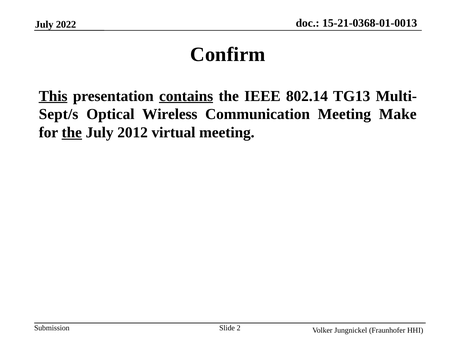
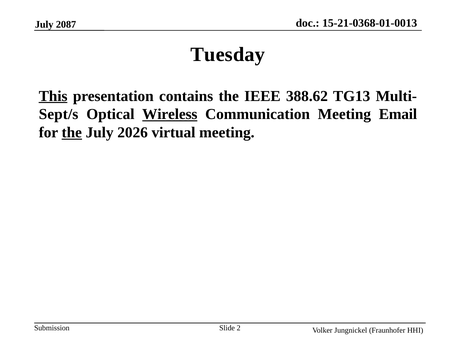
2022: 2022 -> 2087 (66, 24)
Confirm: Confirm -> Tuesday (228, 55)
contains underline: present -> none (186, 96)
802.14: 802.14 -> 388.62 (307, 96)
Wireless underline: none -> present (170, 114)
Make: Make -> Email (398, 114)
2012: 2012 -> 2026 (133, 133)
